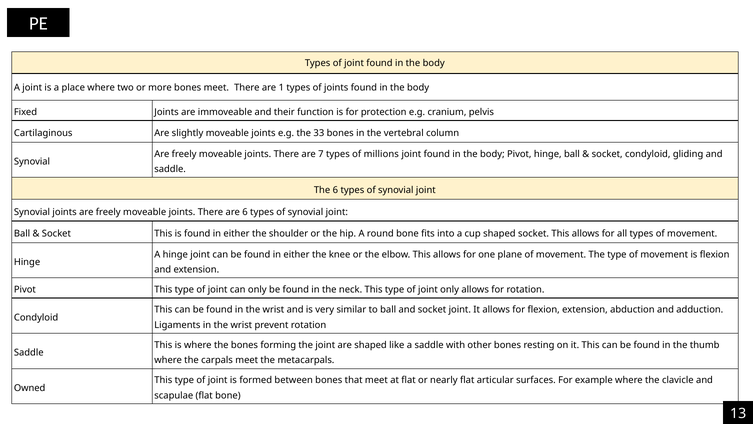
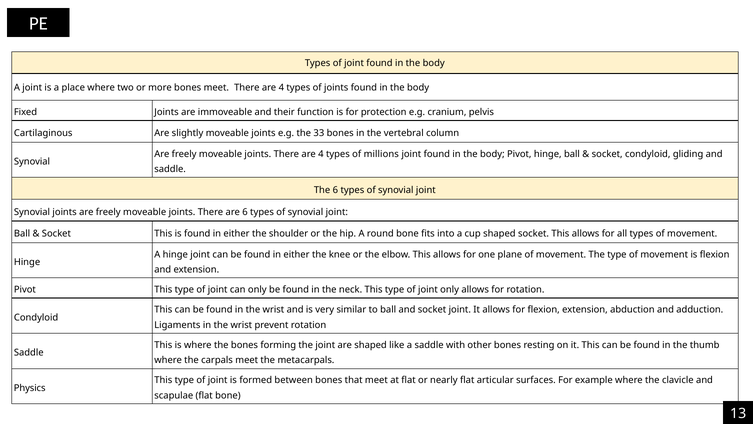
meet There are 1: 1 -> 4 (281, 87)
joints There are 7: 7 -> 4 (321, 154)
Owned: Owned -> Physics (30, 388)
